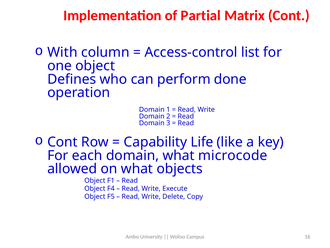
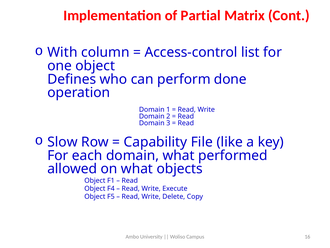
Cont: Cont -> Slow (62, 142)
Life: Life -> File (202, 142)
microcode: microcode -> performed (233, 155)
